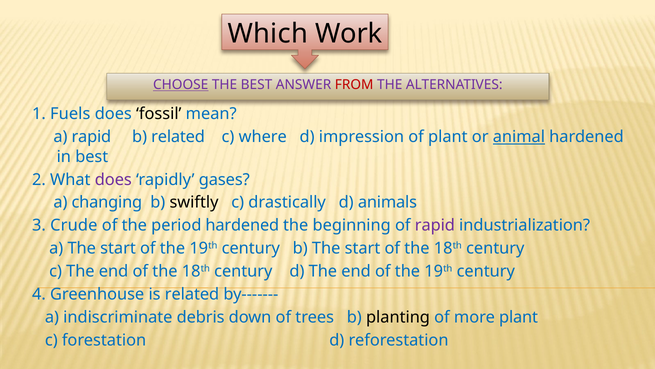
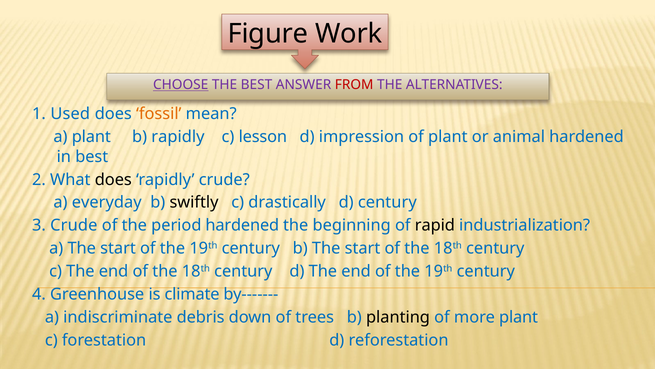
Which: Which -> Figure (268, 34)
Fuels: Fuels -> Used (70, 114)
fossil colour: black -> orange (159, 114)
a rapid: rapid -> plant (91, 137)
b related: related -> rapidly (178, 137)
where: where -> lesson (263, 137)
animal underline: present -> none (519, 137)
does colour: purple -> black (113, 179)
rapidly gases: gases -> crude (224, 179)
changing: changing -> everyday (107, 202)
d animals: animals -> century (387, 202)
rapid colour: purple -> black (435, 225)
is related: related -> climate (192, 294)
